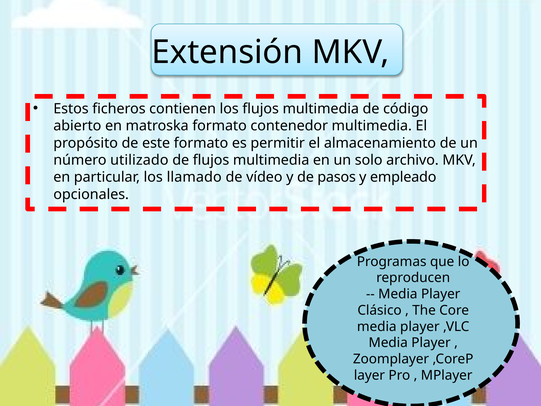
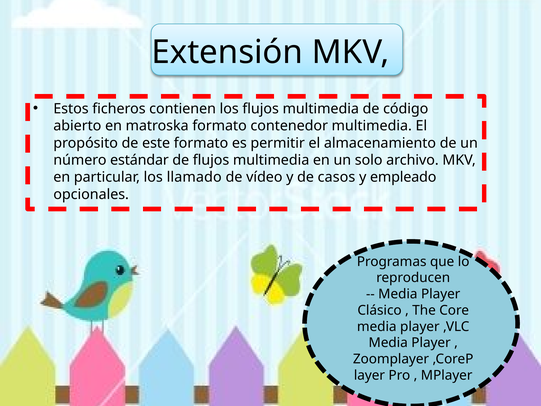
utilizado: utilizado -> estándar (139, 160)
pasos: pasos -> casos (336, 177)
